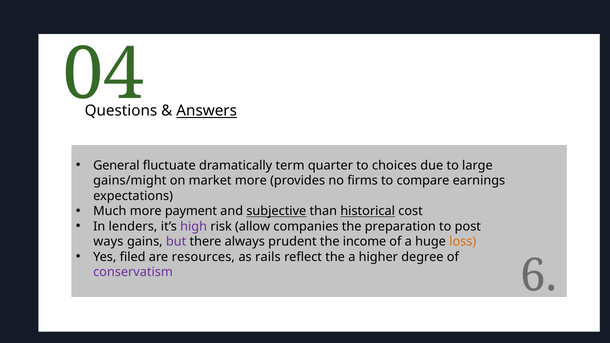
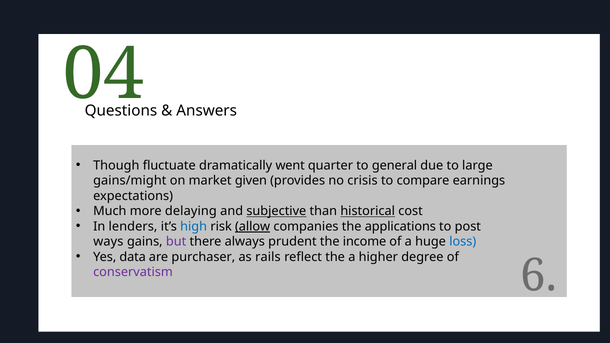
Answers underline: present -> none (207, 111)
General: General -> Though (116, 165)
term: term -> went (290, 165)
choices: choices -> general (395, 165)
market more: more -> given (251, 181)
firms: firms -> crisis (362, 181)
payment: payment -> delaying (191, 211)
high colour: purple -> blue (194, 226)
allow underline: none -> present (253, 226)
preparation: preparation -> applications (400, 226)
loss colour: orange -> blue (463, 242)
filed: filed -> data (133, 257)
resources: resources -> purchaser (203, 257)
